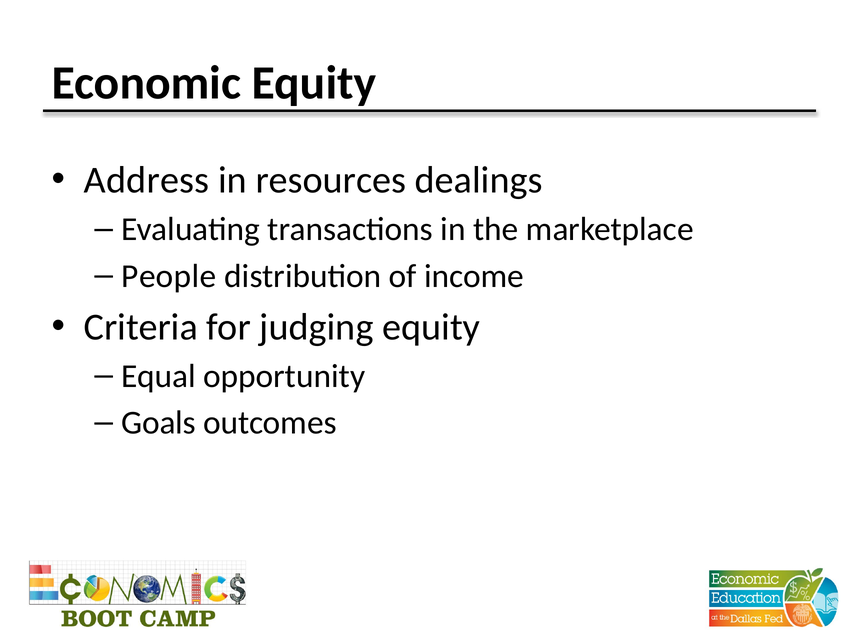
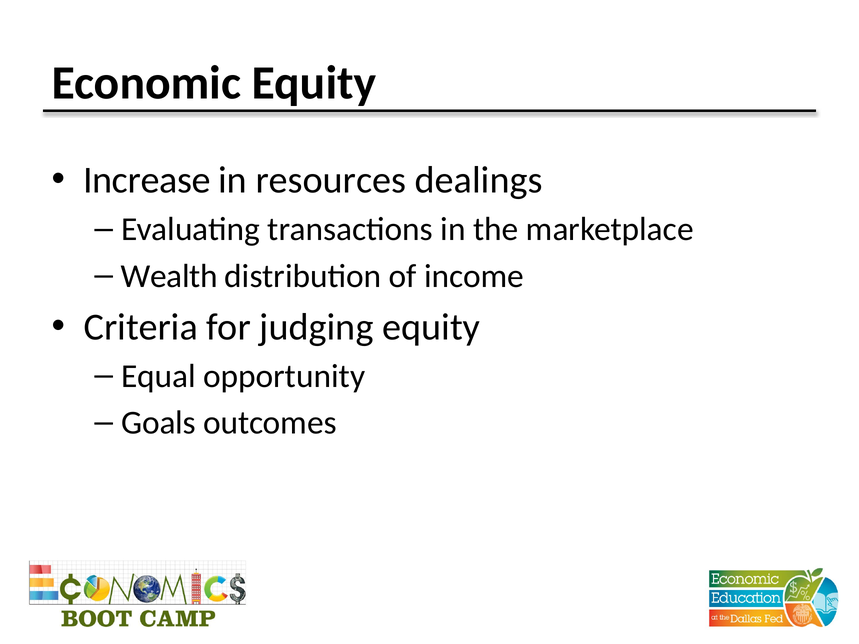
Address: Address -> Increase (147, 180)
People: People -> Wealth (169, 276)
